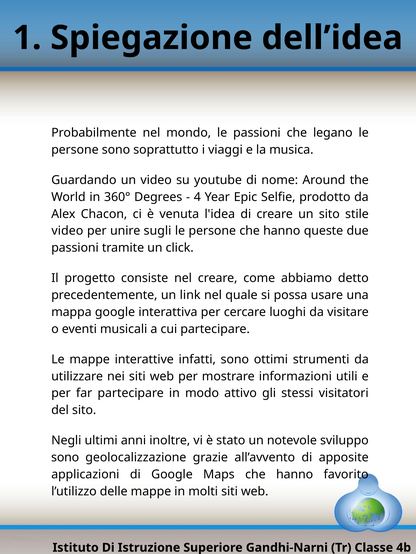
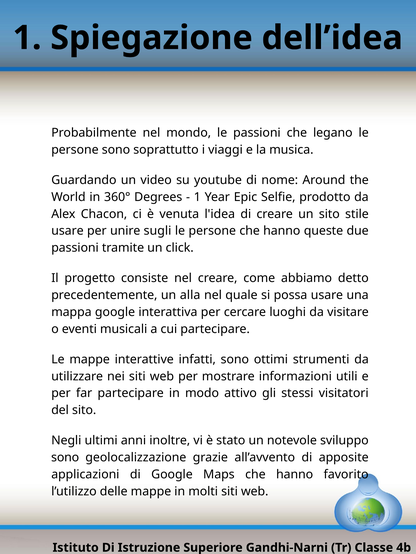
4: 4 -> 1 (197, 197)
video: video -> usare (67, 231)
link: link -> alla (190, 295)
